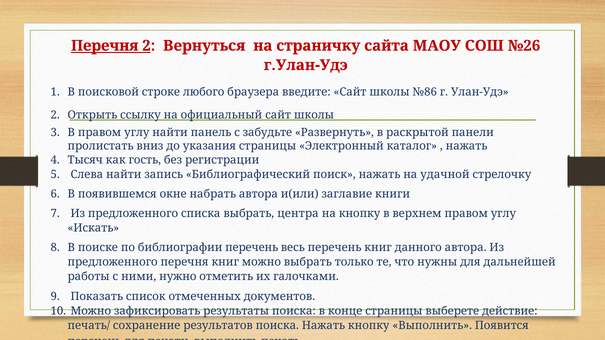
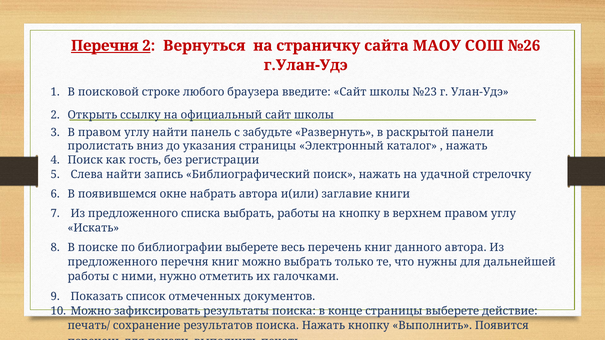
№86: №86 -> №23 (425, 92)
Тысяч: Тысяч -> Поиск (85, 160)
выбрать центра: центра -> работы (298, 214)
библиографии перечень: перечень -> выберете (252, 248)
